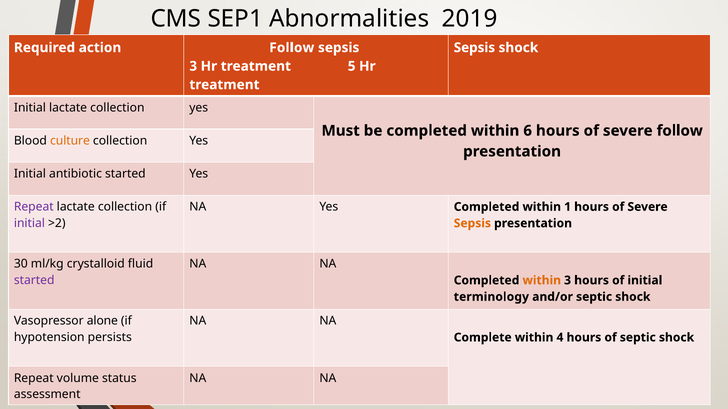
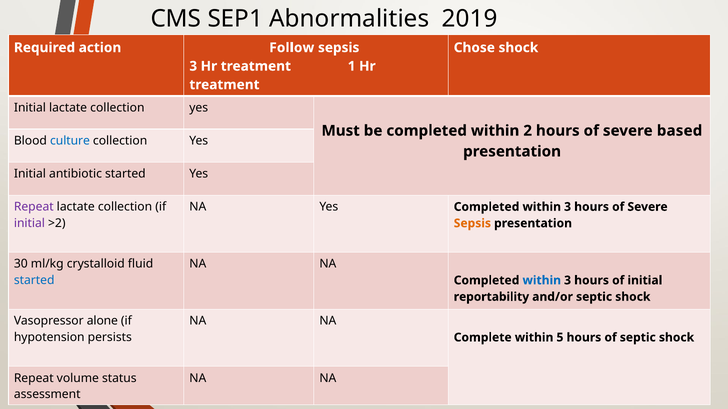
Sepsis: Sepsis -> Chose (474, 48)
5: 5 -> 1 (352, 66)
6: 6 -> 2 (528, 131)
severe follow: follow -> based (680, 131)
culture colour: orange -> blue (70, 141)
Yes Completed within 1: 1 -> 3 (568, 207)
started colour: purple -> blue (34, 281)
within colour: orange -> blue (542, 281)
terminology: terminology -> reportability (491, 297)
4: 4 -> 5 (560, 338)
